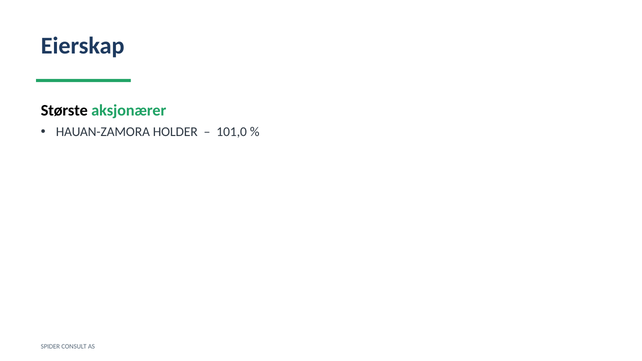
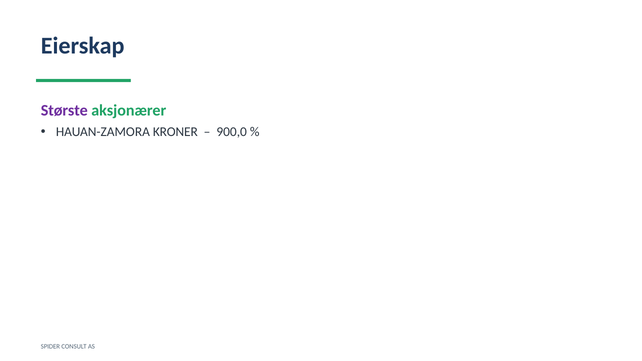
Største colour: black -> purple (64, 111)
HOLDER: HOLDER -> KRONER (175, 132)
101,0: 101,0 -> 900,0 (232, 132)
